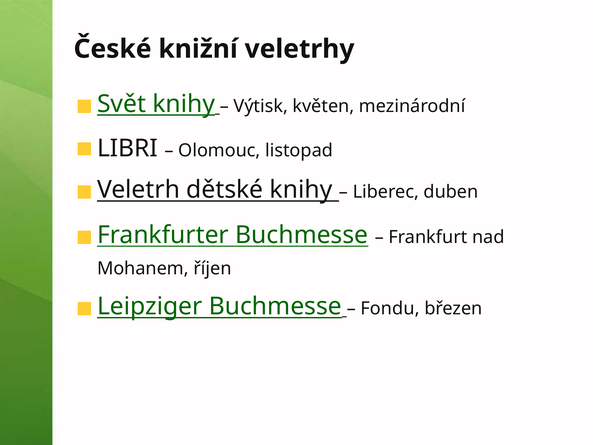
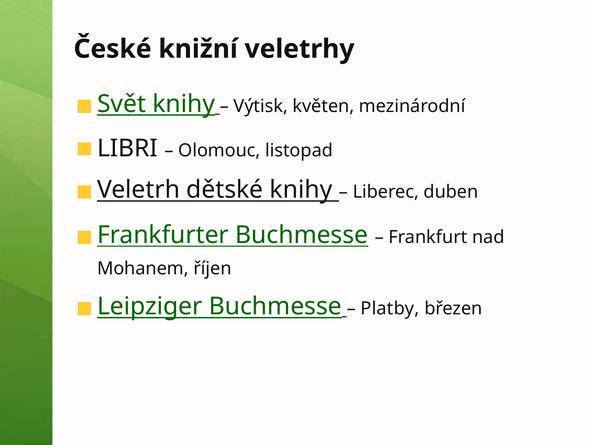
Fondu: Fondu -> Platby (390, 308)
